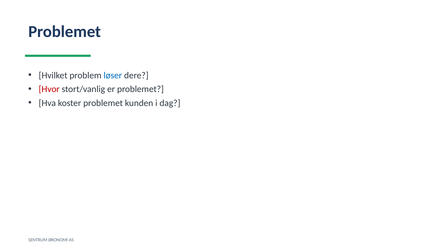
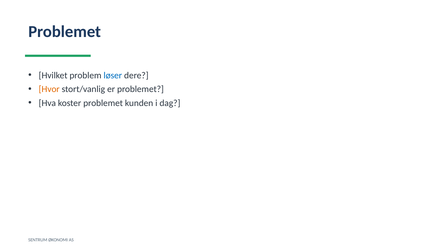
Hvor colour: red -> orange (49, 89)
